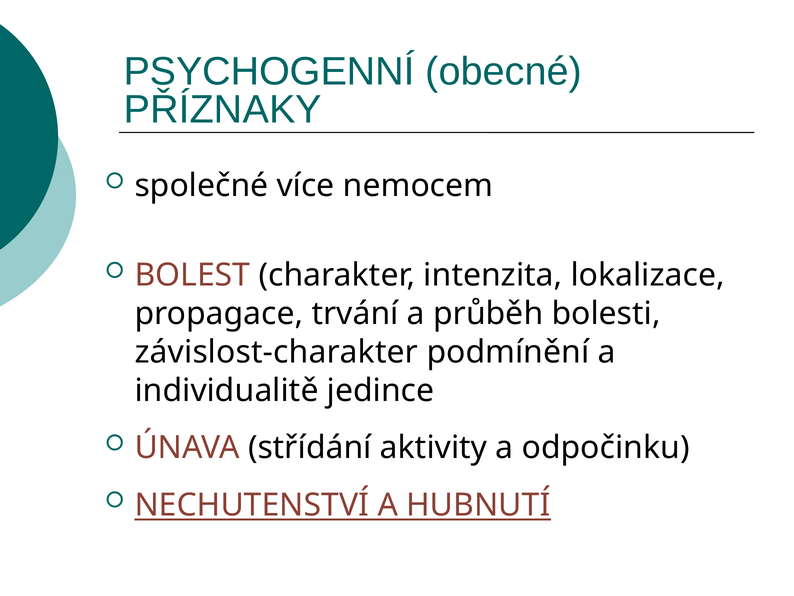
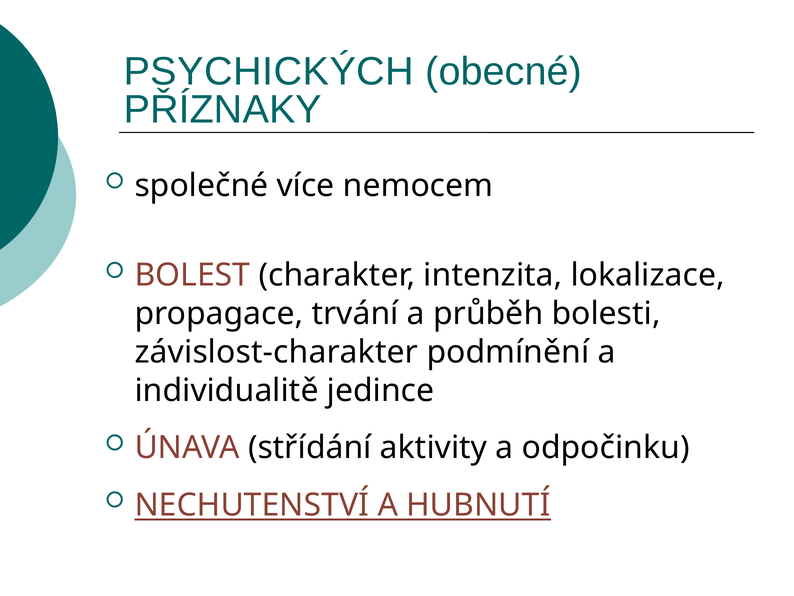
PSYCHOGENNÍ: PSYCHOGENNÍ -> PSYCHICKÝCH (269, 72)
